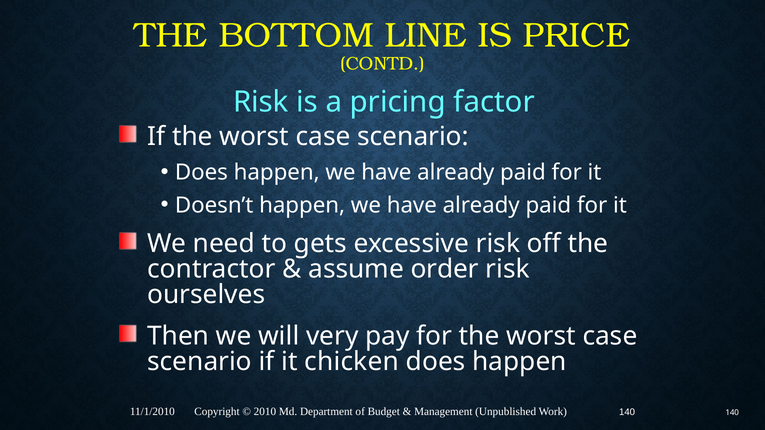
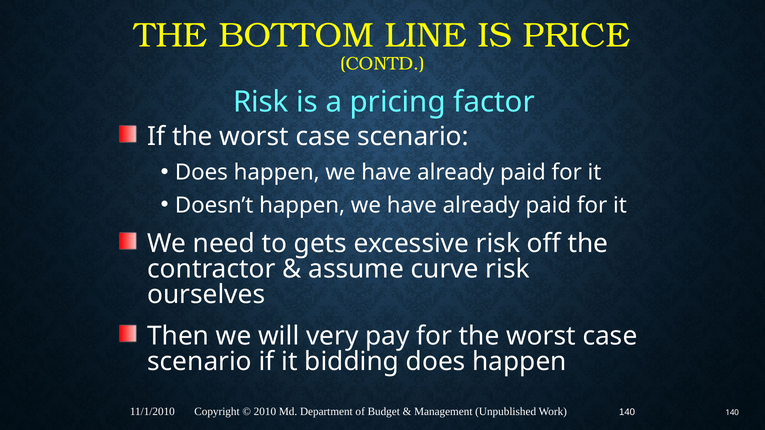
order: order -> curve (445, 269)
chicken: chicken -> bidding (352, 362)
